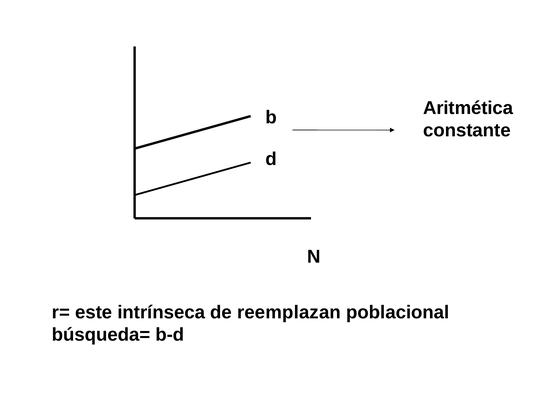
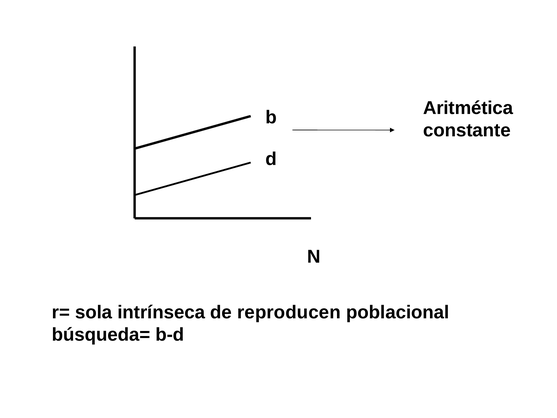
este: este -> sola (94, 312)
reemplazan: reemplazan -> reproducen (289, 312)
